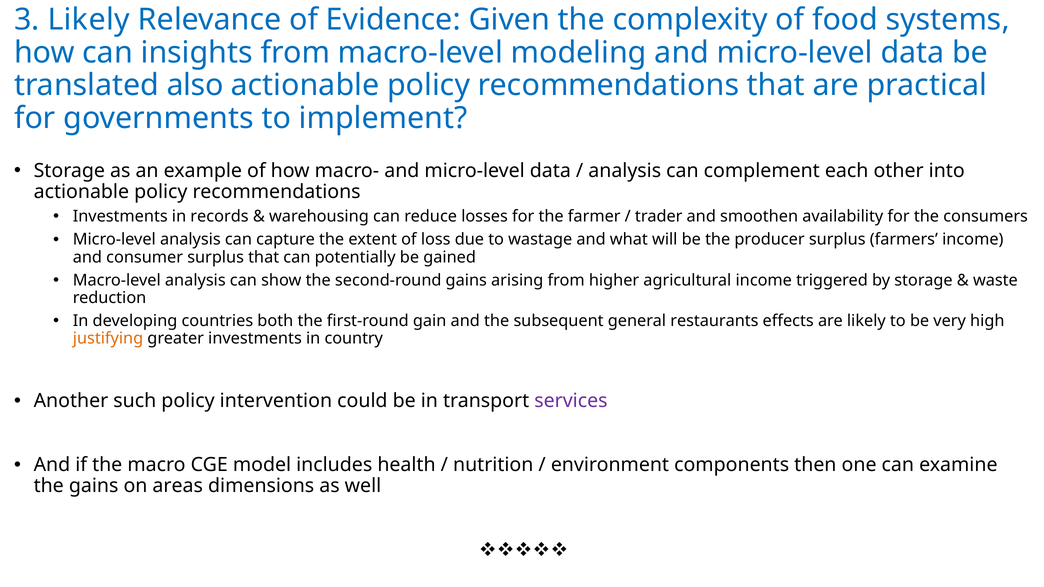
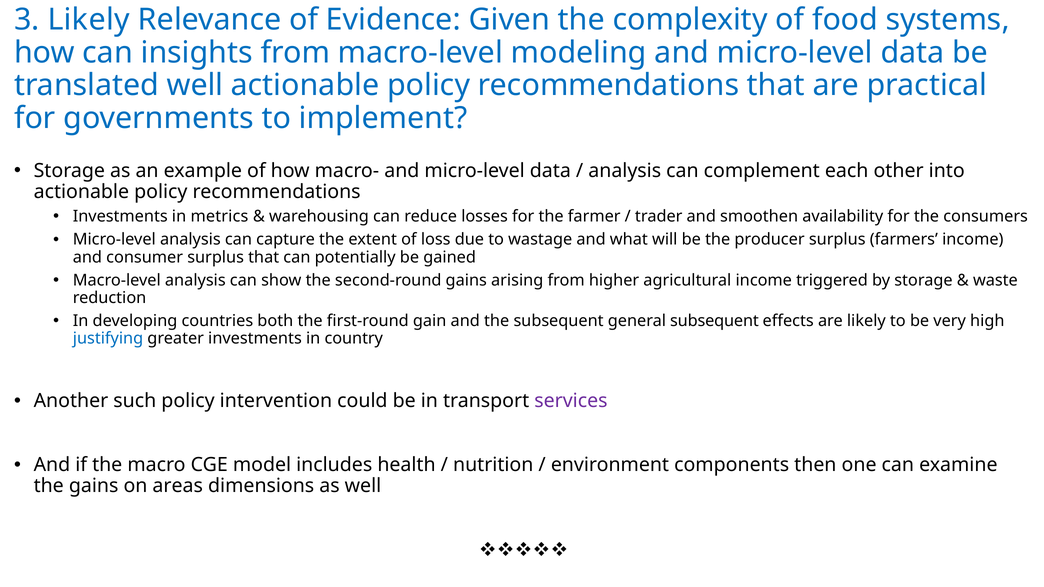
translated also: also -> well (195, 85)
records: records -> metrics (219, 217)
general restaurants: restaurants -> subsequent (714, 321)
justifying colour: orange -> blue (108, 339)
